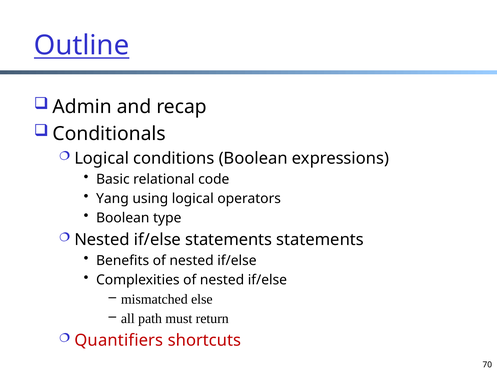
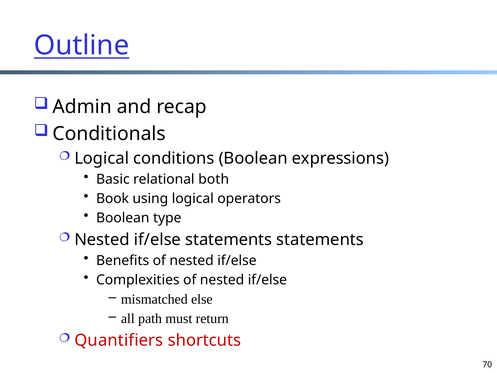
code: code -> both (214, 179)
Yang: Yang -> Book (112, 198)
